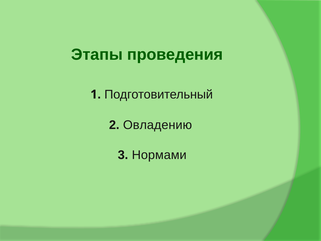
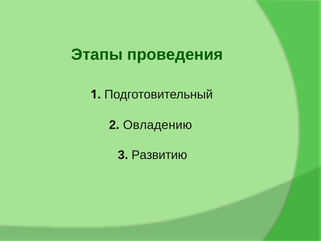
Нормами: Нормами -> Развитию (159, 155)
